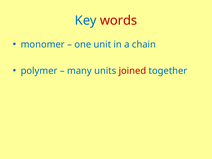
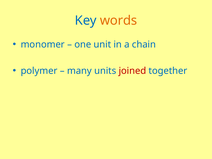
words colour: red -> orange (119, 21)
